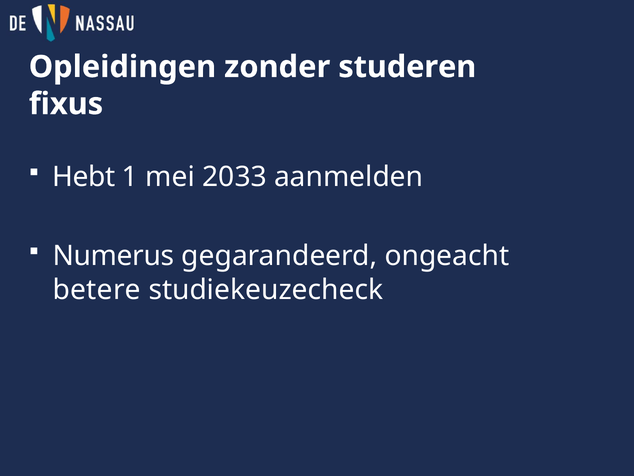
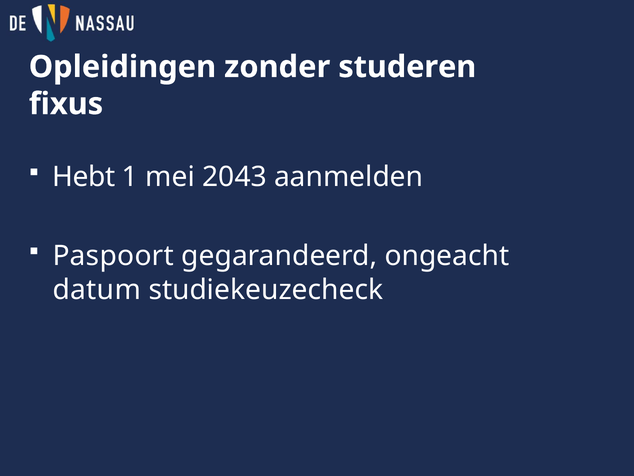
2033: 2033 -> 2043 (235, 177)
Numerus: Numerus -> Paspoort (113, 256)
betere: betere -> datum (97, 289)
